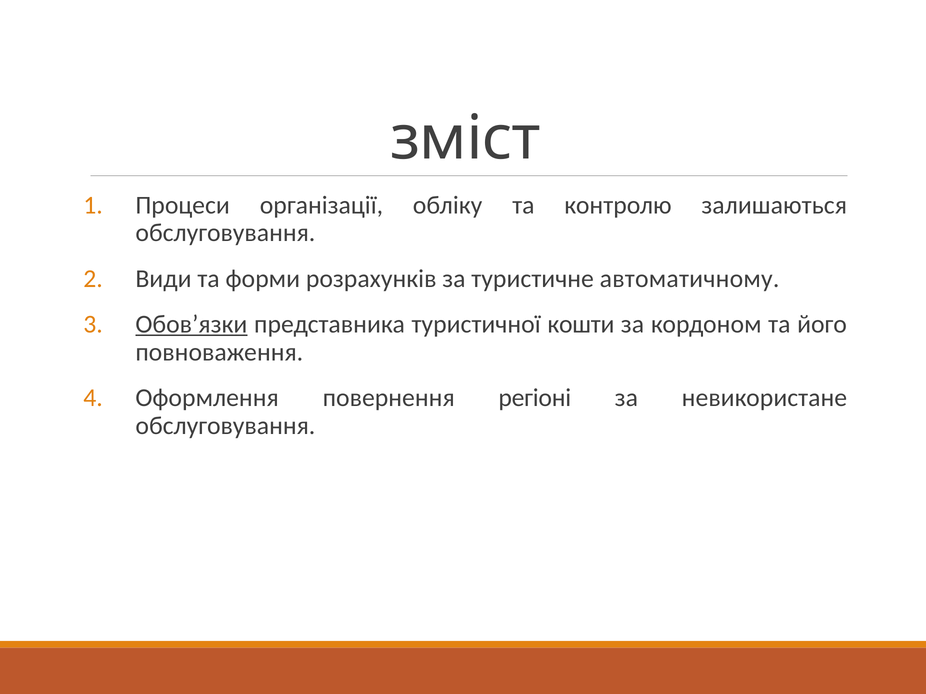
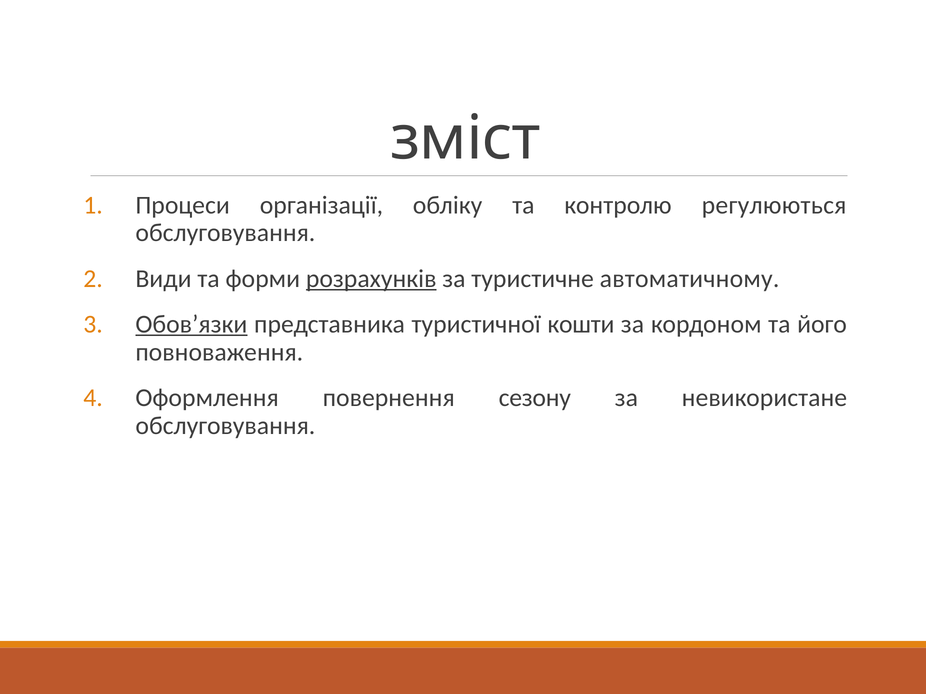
залишаються: залишаються -> регулюються (774, 205)
розрахунків underline: none -> present (371, 279)
регіоні: регіоні -> сезону (535, 398)
